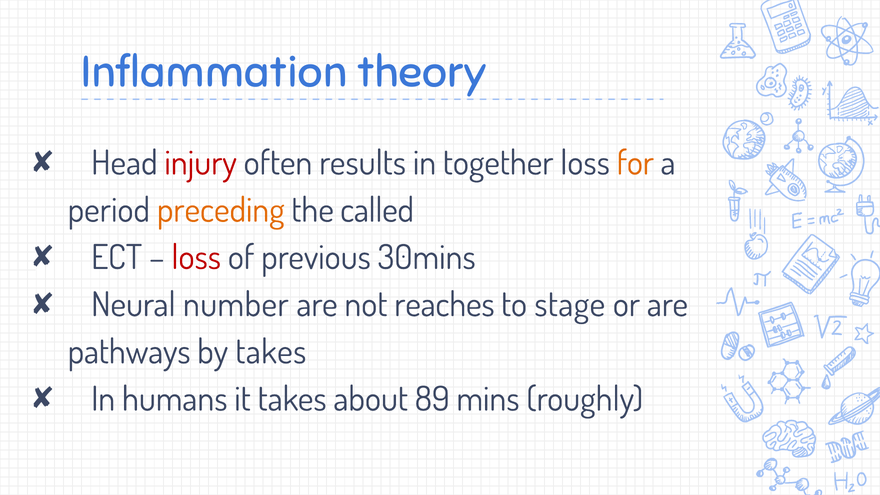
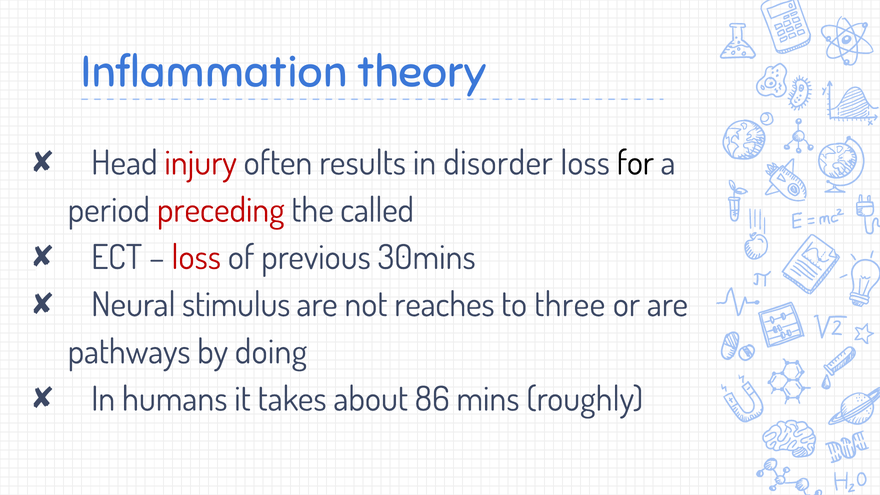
together: together -> disorder (498, 163)
for colour: orange -> black (635, 163)
preceding colour: orange -> red (221, 210)
number: number -> stimulus (236, 305)
stage: stage -> three (570, 305)
by takes: takes -> doing (271, 352)
89: 89 -> 86 (432, 399)
